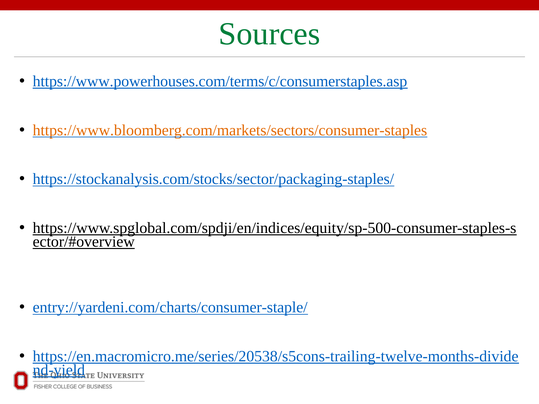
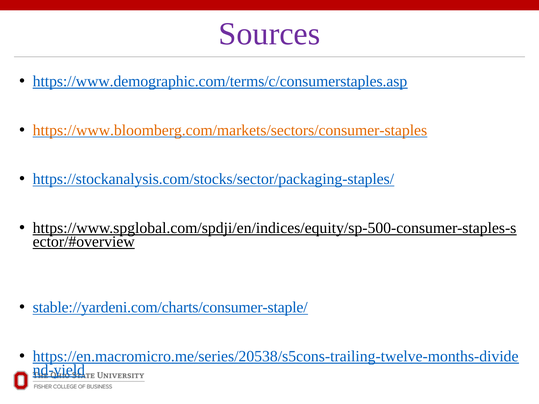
Sources colour: green -> purple (270, 34)
https://www.powerhouses.com/terms/c/consumerstaples.asp: https://www.powerhouses.com/terms/c/consumerstaples.asp -> https://www.demographic.com/terms/c/consumerstaples.asp (220, 81)
entry://yardeni.com/charts/consumer-staple/: entry://yardeni.com/charts/consumer-staple/ -> stable://yardeni.com/charts/consumer-staple/ (170, 308)
